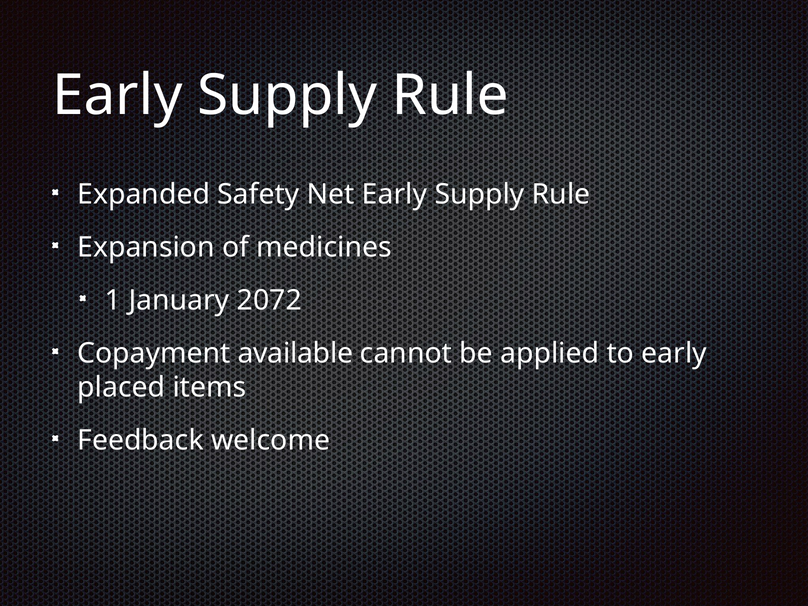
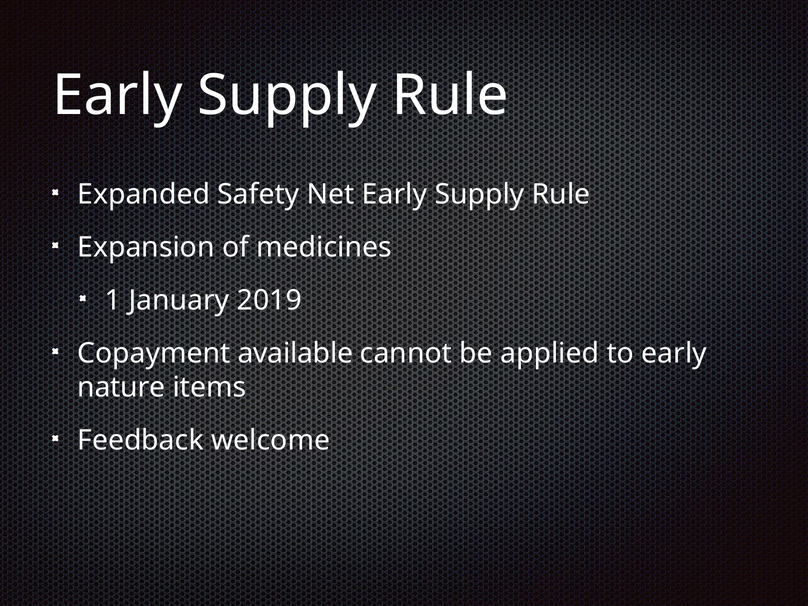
2072: 2072 -> 2019 (269, 300)
placed: placed -> nature (121, 387)
